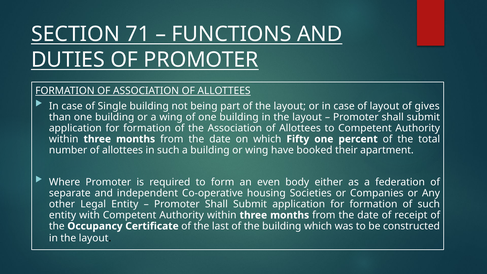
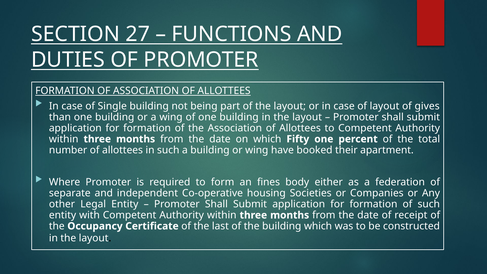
71: 71 -> 27 (138, 34)
even: even -> fines (269, 182)
